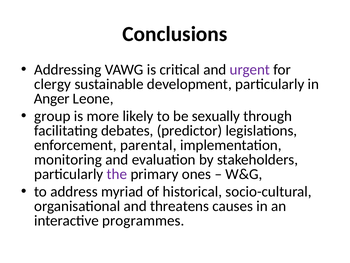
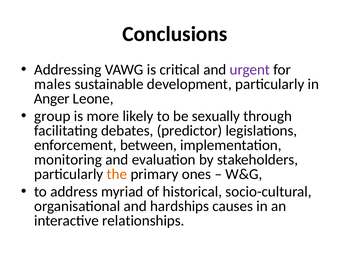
clergy: clergy -> males (53, 84)
parental: parental -> between (148, 145)
the colour: purple -> orange (117, 174)
threatens: threatens -> hardships (180, 206)
programmes: programmes -> relationships (143, 220)
